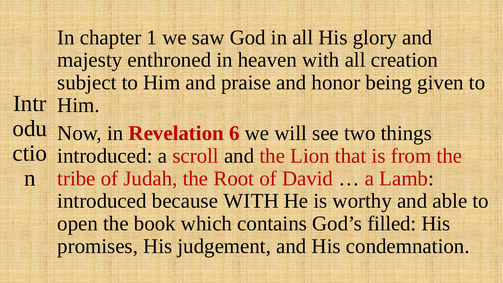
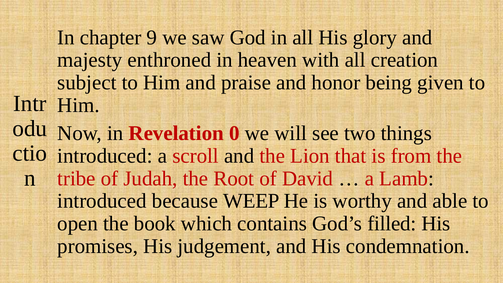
1: 1 -> 9 (152, 37)
6: 6 -> 0 (234, 133)
because WITH: WITH -> WEEP (251, 201)
